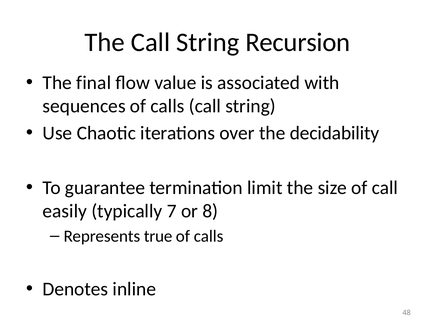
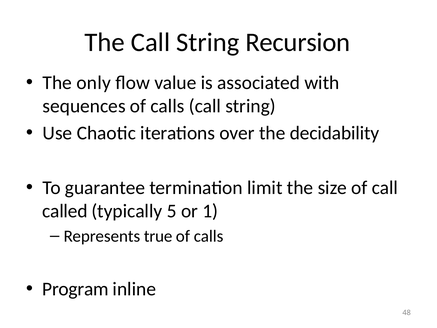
final: final -> only (94, 83)
easily: easily -> called (65, 211)
7: 7 -> 5 (172, 211)
8: 8 -> 1 (210, 211)
Denotes: Denotes -> Program (76, 289)
